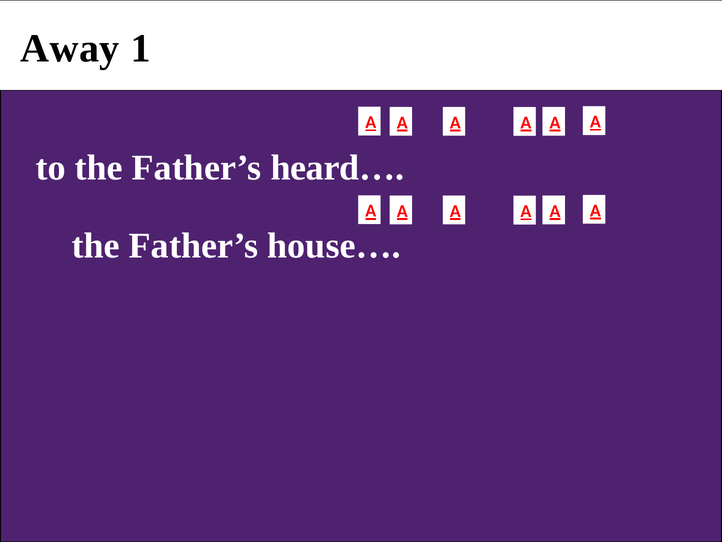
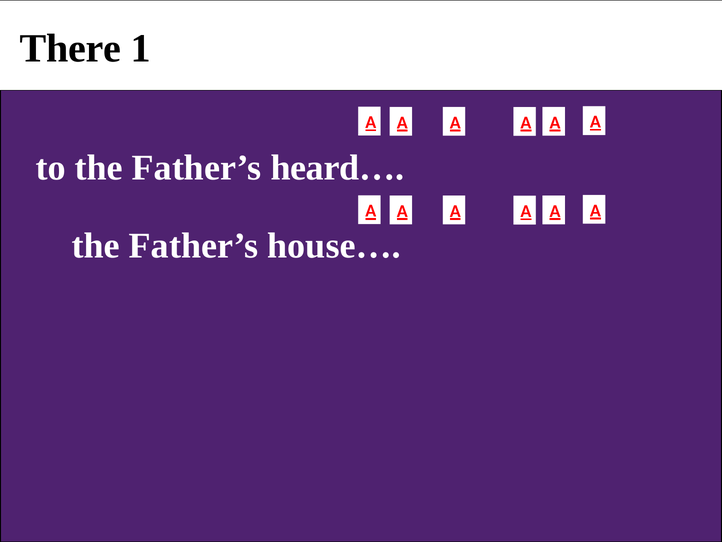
Away: Away -> There (70, 48)
